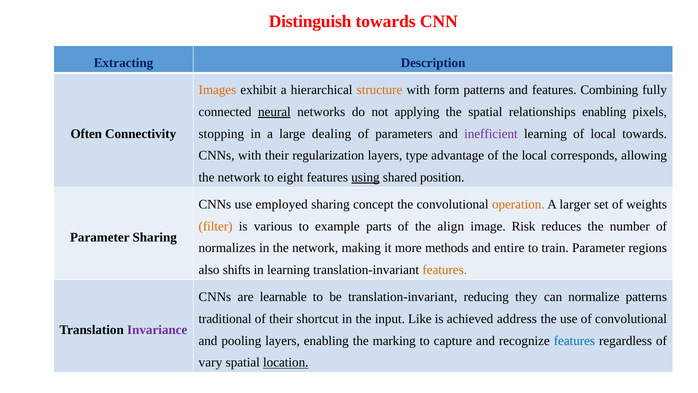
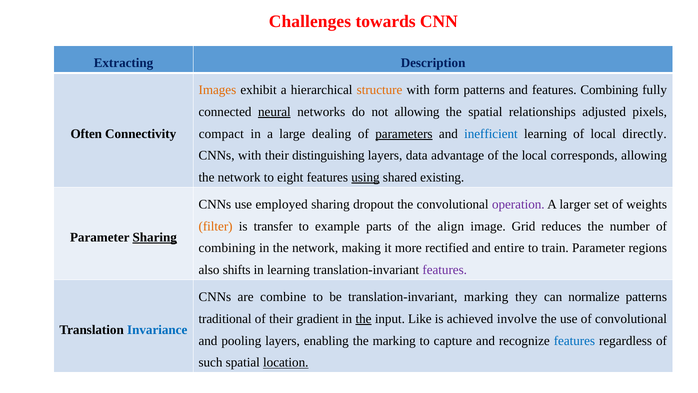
Distinguish: Distinguish -> Challenges (310, 21)
not applying: applying -> allowing (417, 112)
relationships enabling: enabling -> adjusted (604, 112)
stopping: stopping -> compact (221, 134)
parameters underline: none -> present (404, 134)
inefficient colour: purple -> blue (491, 134)
local towards: towards -> directly (645, 134)
regularization: regularization -> distinguishing (328, 155)
type: type -> data (417, 155)
position: position -> existing (442, 177)
concept: concept -> dropout (373, 204)
operation colour: orange -> purple (518, 204)
various: various -> transfer (273, 226)
Risk: Risk -> Grid (524, 226)
Sharing underline: none -> present (155, 237)
normalizes: normalizes -> combining (227, 248)
methods: methods -> rectified (447, 248)
features colour: orange -> purple (445, 270)
learnable: learnable -> combine (283, 297)
translation-invariant reducing: reducing -> marking (486, 297)
shortcut: shortcut -> gradient (318, 319)
the underline: none -> present (364, 319)
address: address -> involve (517, 319)
Invariance colour: purple -> blue (157, 330)
vary: vary -> such (210, 362)
